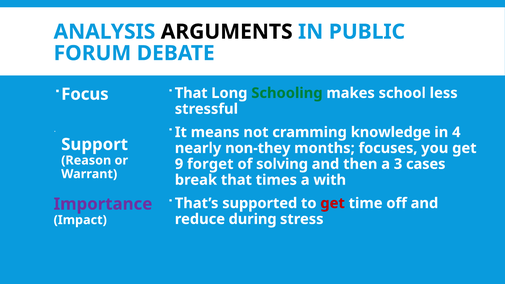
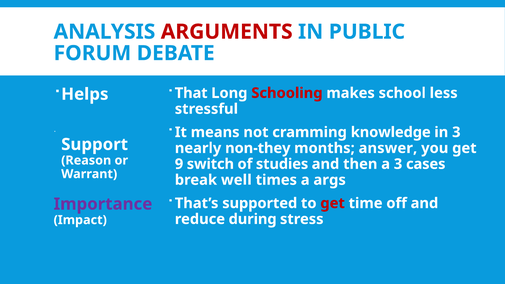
ARGUMENTS colour: black -> red (227, 32)
Schooling colour: green -> red (287, 93)
Focus: Focus -> Helps (85, 94)
in 4: 4 -> 3 (456, 132)
focuses: focuses -> answer (388, 148)
forget: forget -> switch (210, 164)
solving: solving -> studies (282, 164)
break that: that -> well (236, 180)
with: with -> args (330, 180)
